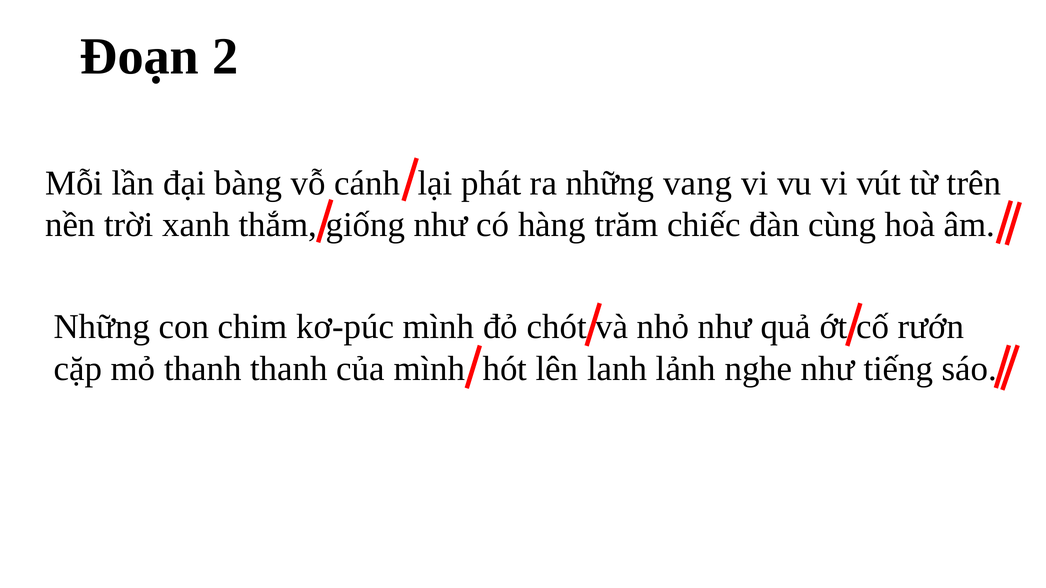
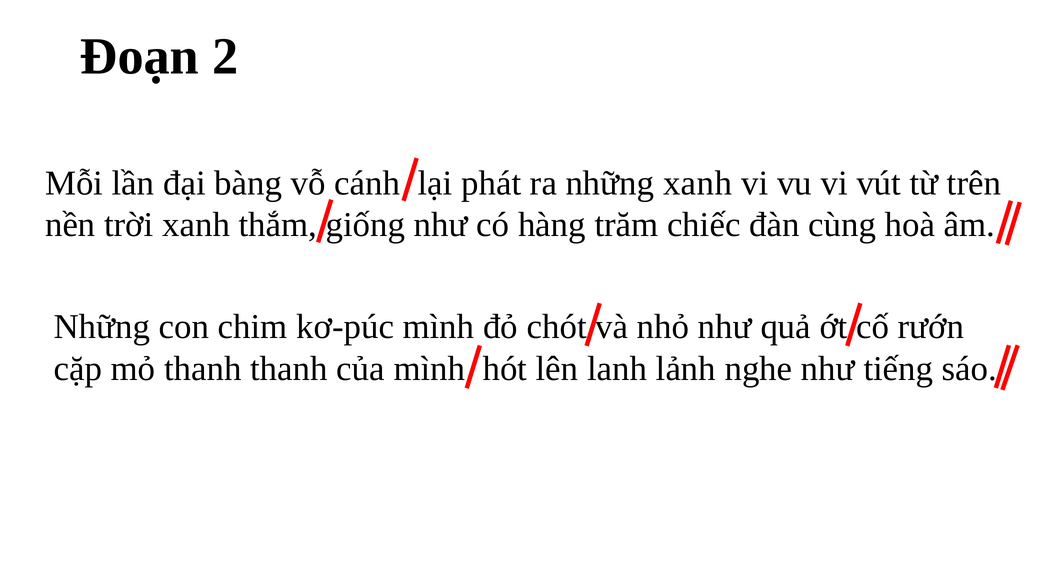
những vang: vang -> xanh (698, 183)
